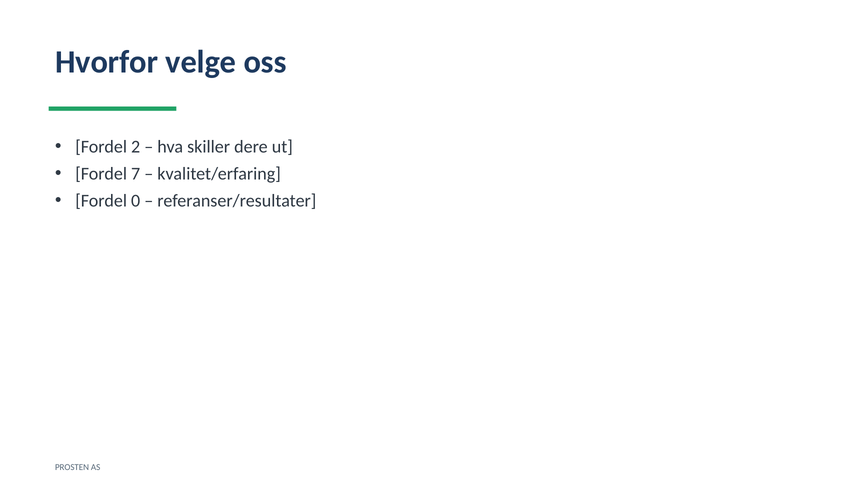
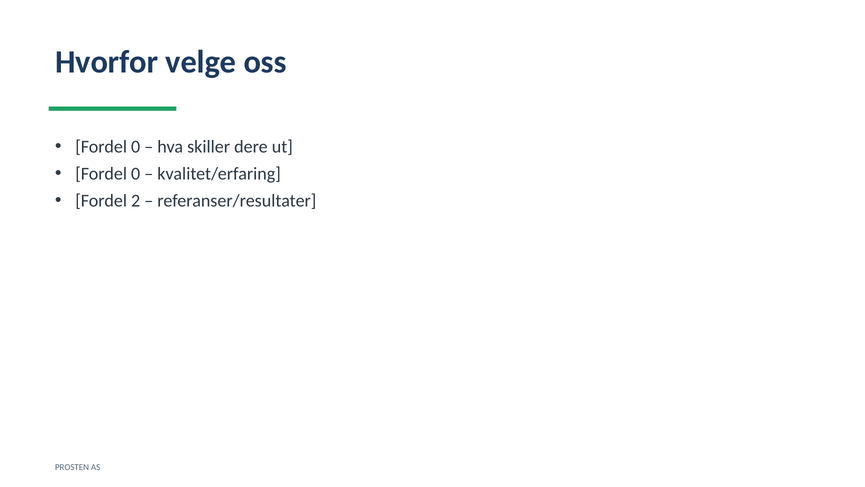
2: 2 -> 0 (136, 147)
7: 7 -> 0 (136, 174)
0: 0 -> 2 (136, 201)
